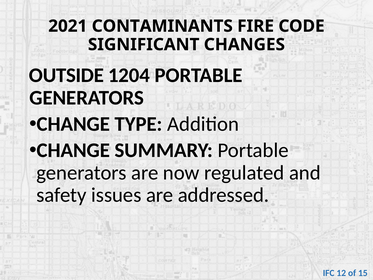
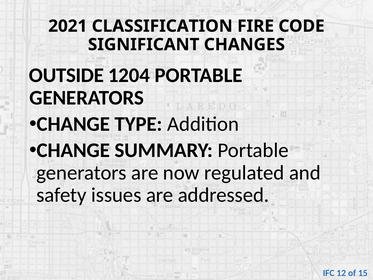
CONTAMINANTS: CONTAMINANTS -> CLASSIFICATION (162, 26)
